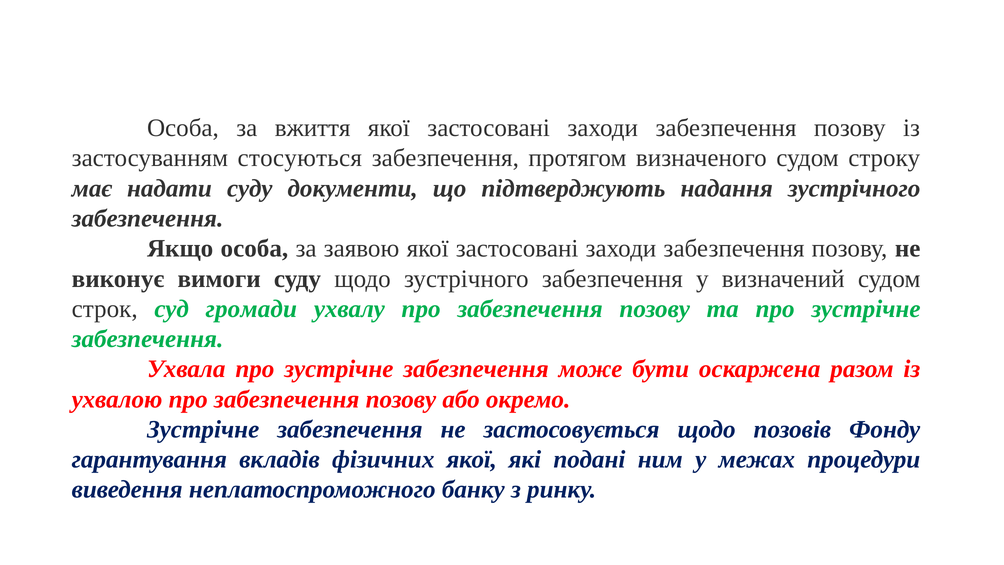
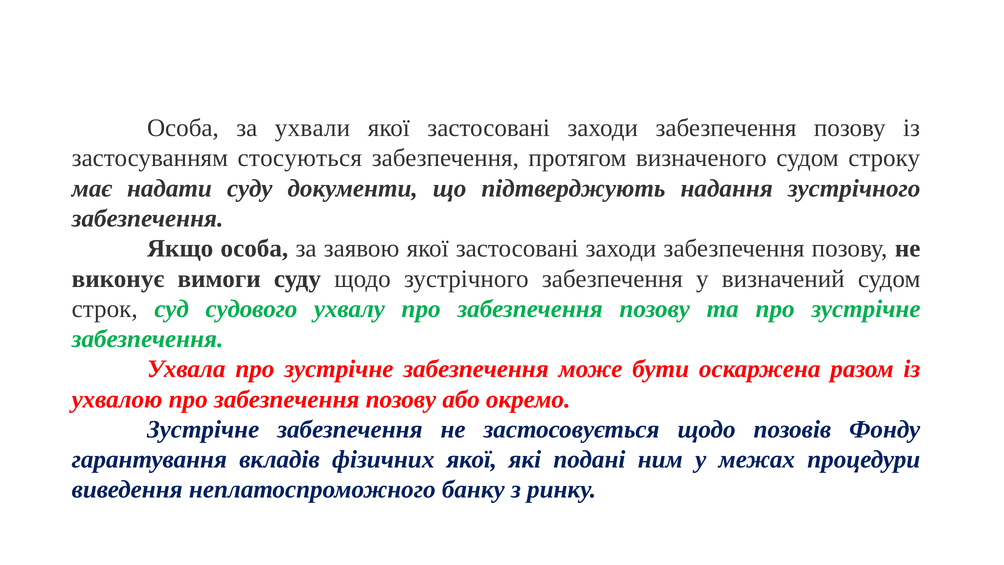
вжиття: вжиття -> ухвали (313, 128)
громади: громади -> судового (251, 309)
